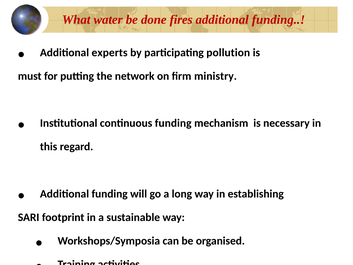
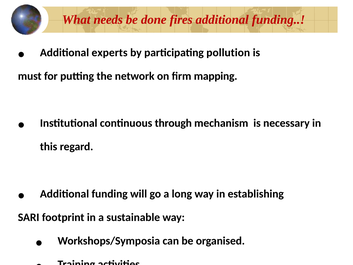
water: water -> needs (108, 20)
ministry: ministry -> mapping (216, 76)
continuous funding: funding -> through (173, 123)
